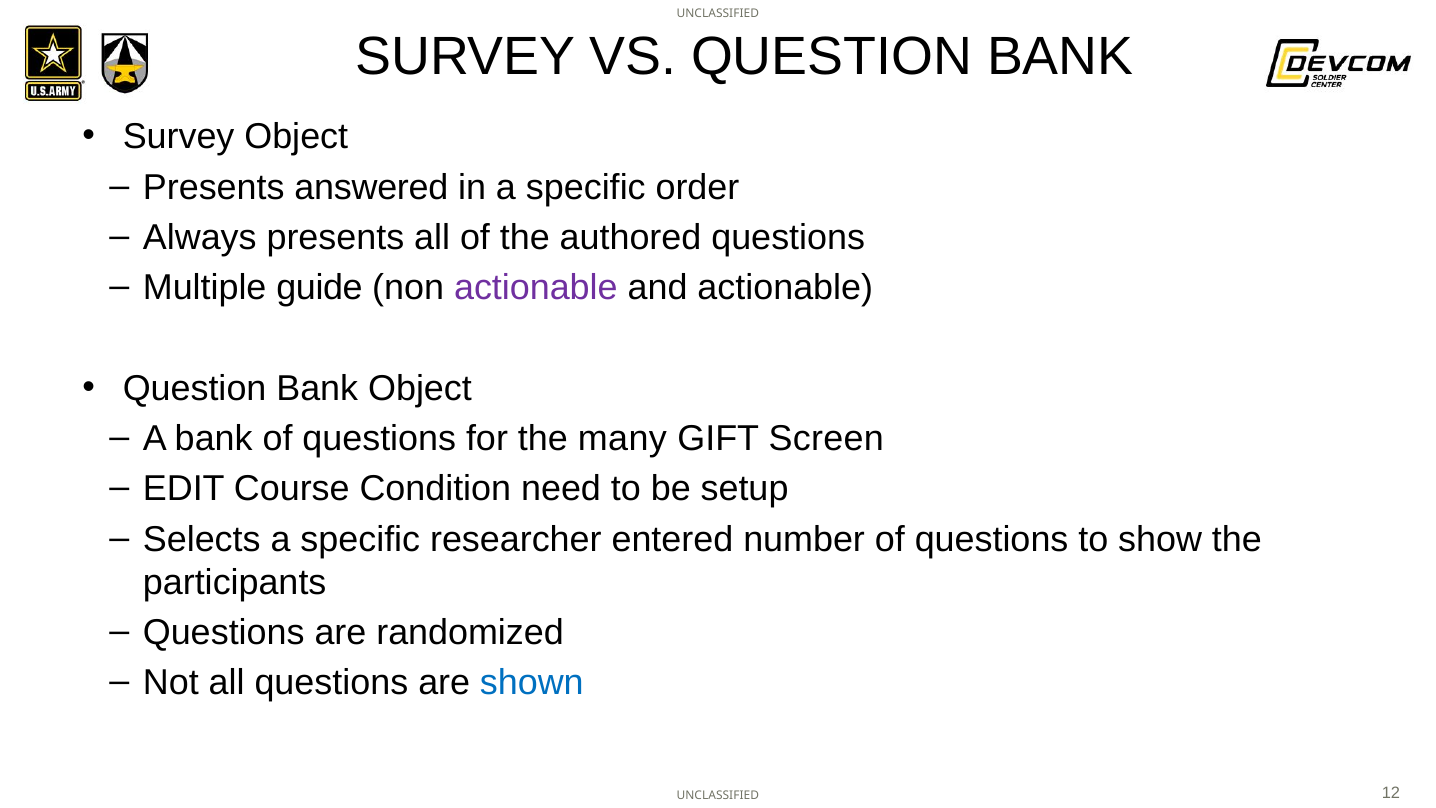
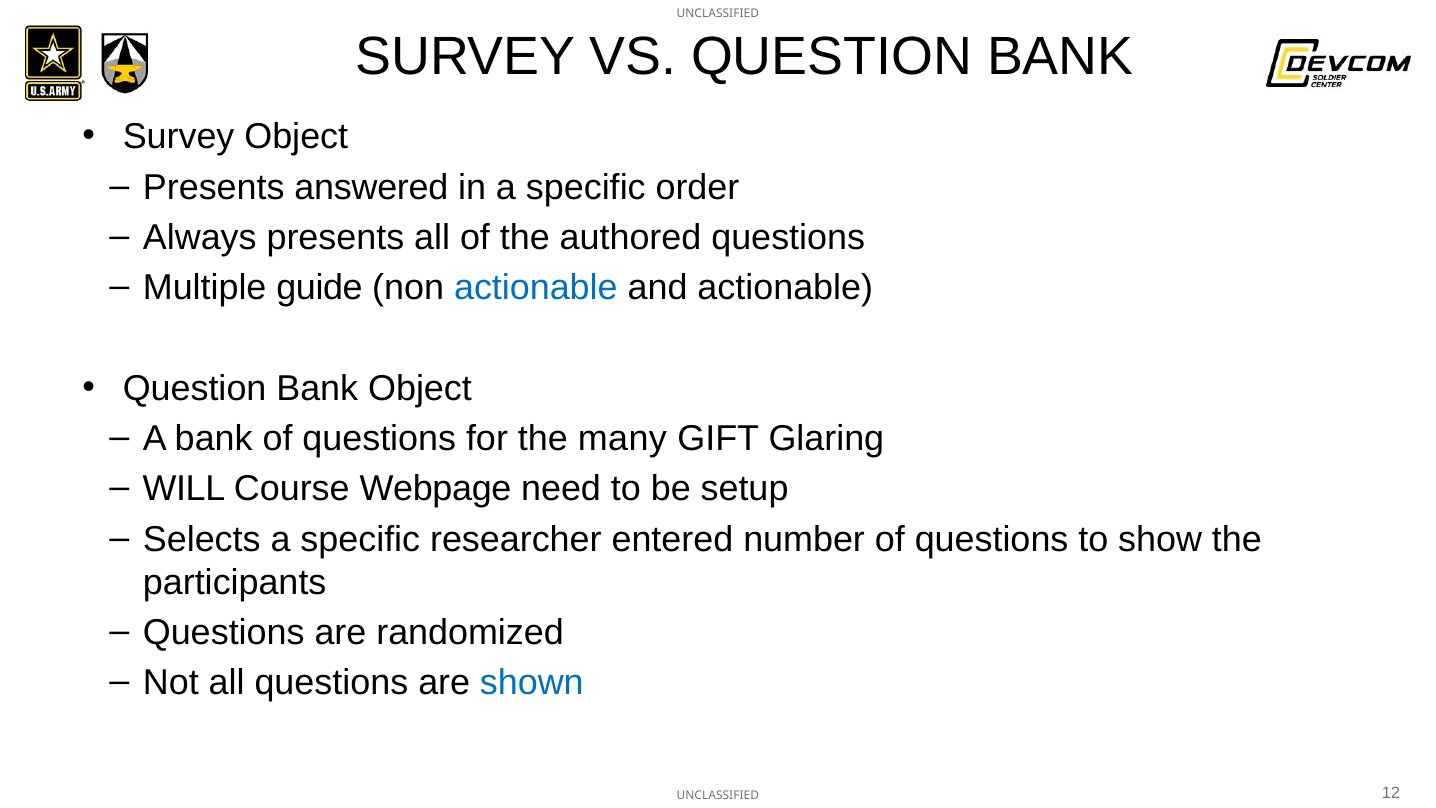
actionable colour: purple -> blue (536, 288)
Screen: Screen -> Glaring (826, 439)
EDIT: EDIT -> WILL (184, 489)
Condition: Condition -> Webpage (435, 489)
